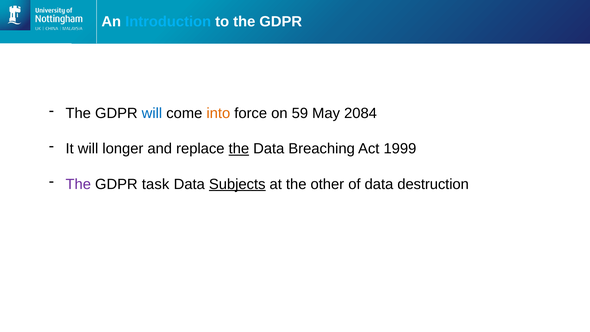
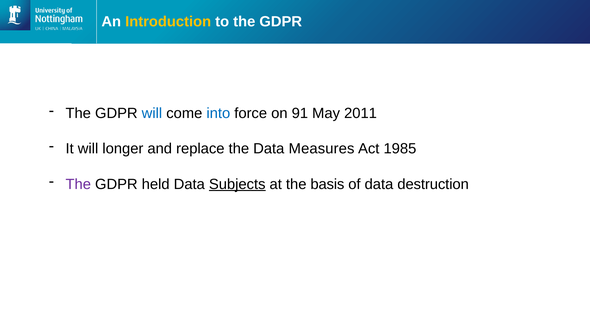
Introduction colour: light blue -> yellow (168, 22)
into colour: orange -> blue (218, 113)
59: 59 -> 91 (300, 113)
2084: 2084 -> 2011 (361, 113)
the underline: present -> none (239, 149)
Breaching: Breaching -> Measures (322, 149)
1999: 1999 -> 1985 (400, 149)
task: task -> held (156, 184)
other: other -> basis (327, 184)
